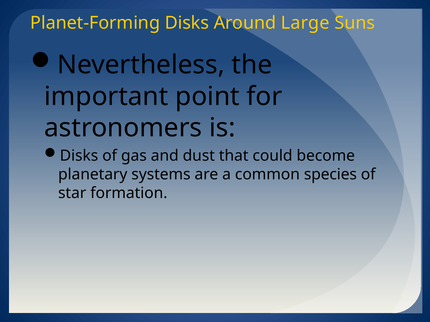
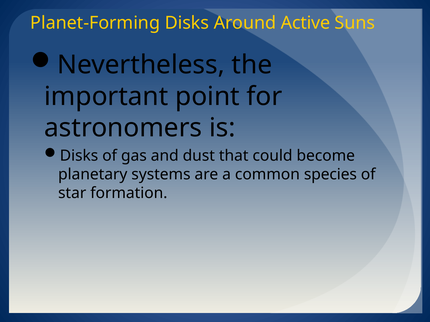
Large: Large -> Active (305, 23)
